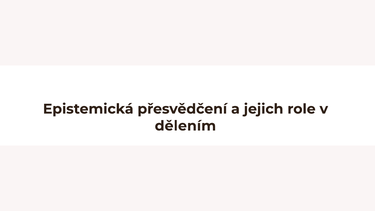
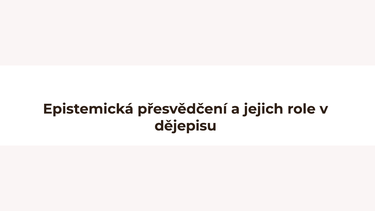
dělením: dělením -> dějepisu (186, 126)
